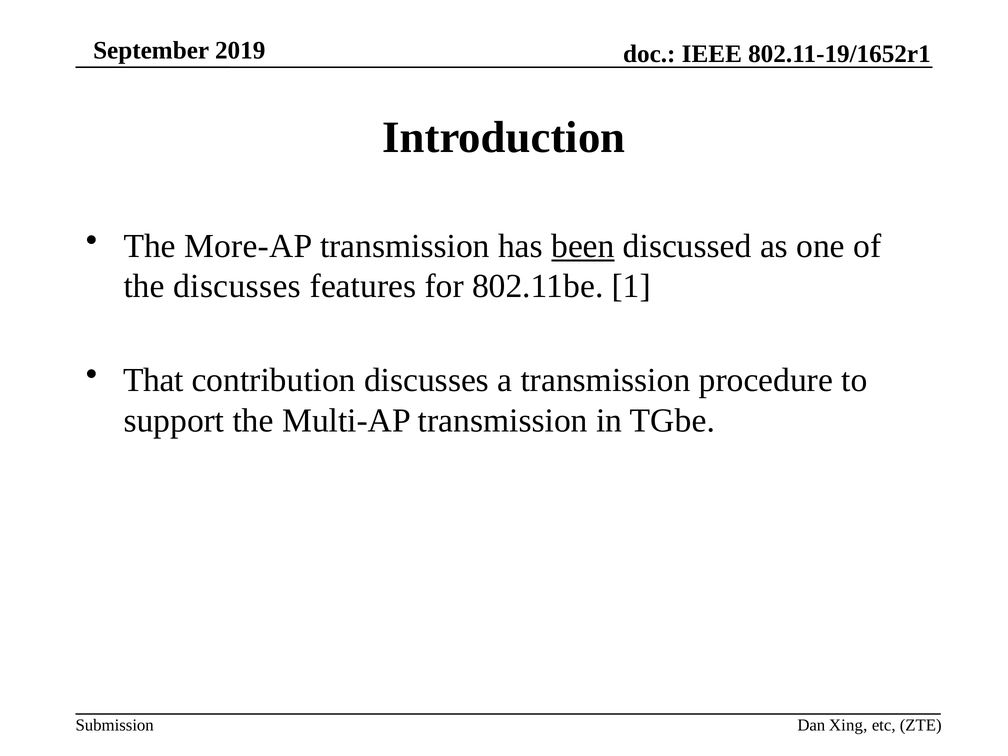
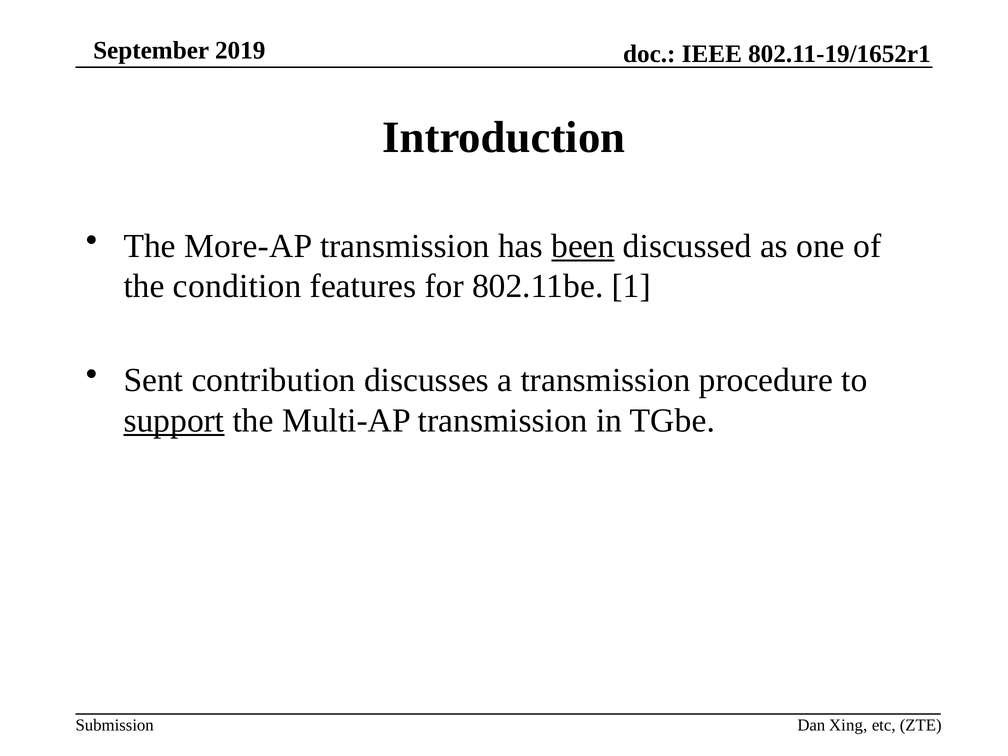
the discusses: discusses -> condition (237, 286)
That: That -> Sent (153, 380)
support underline: none -> present (174, 421)
